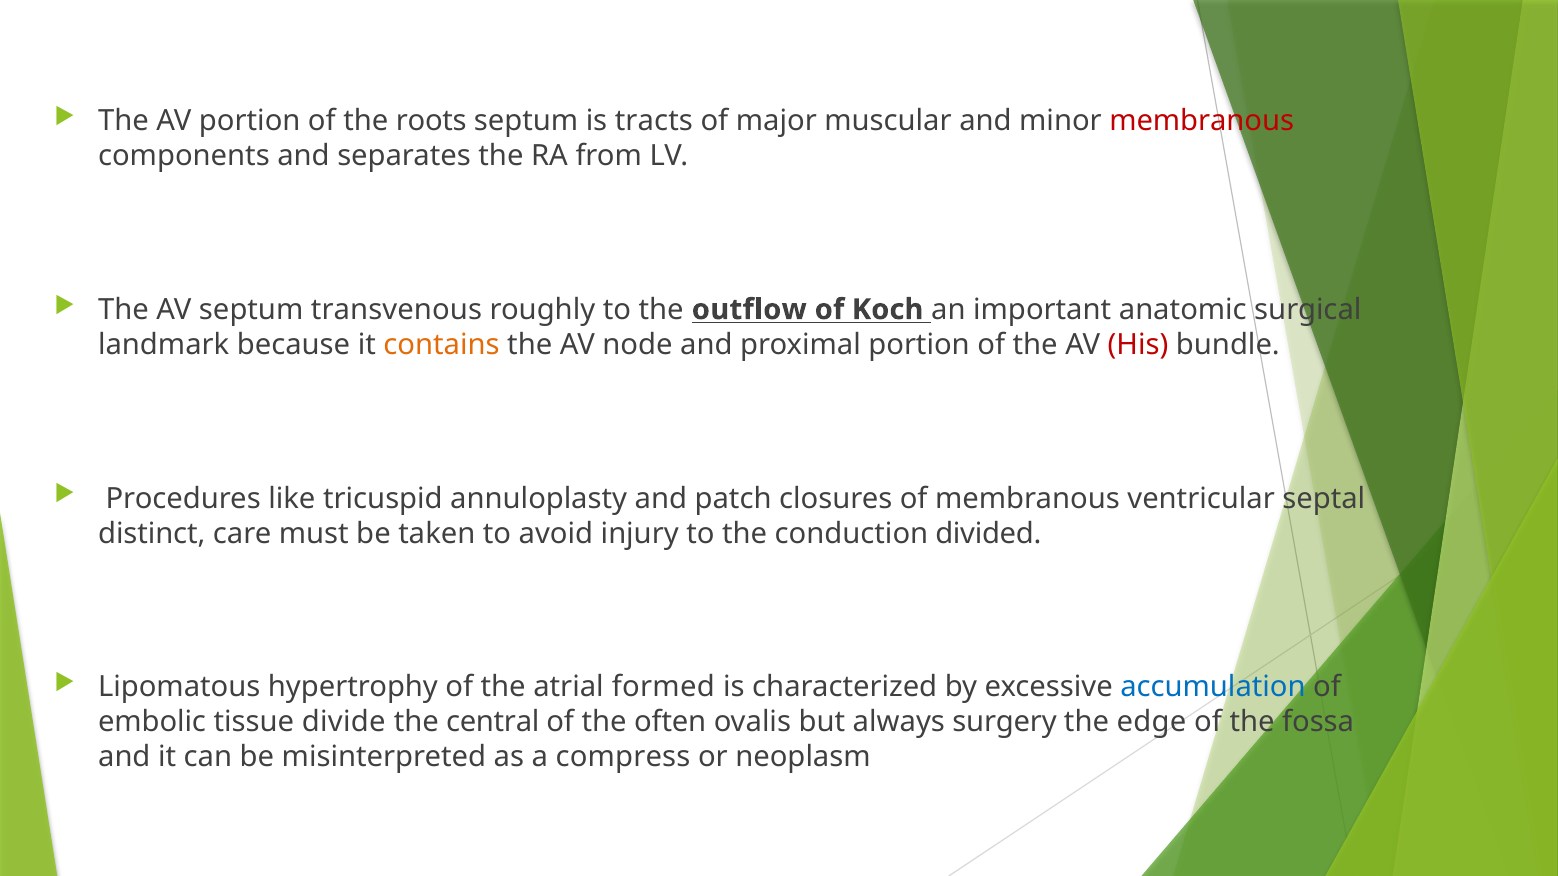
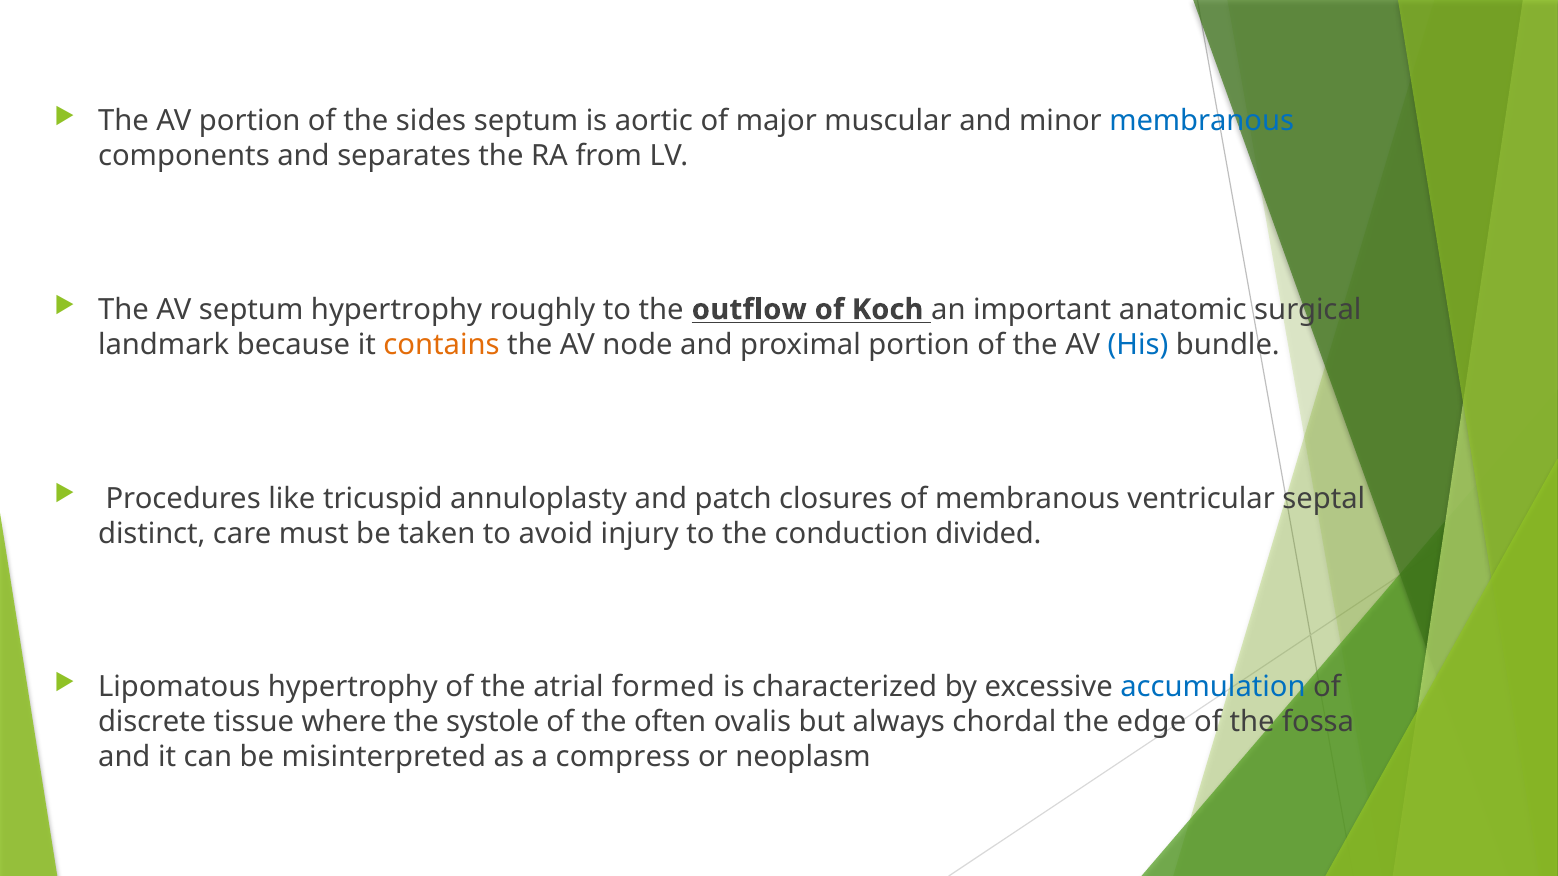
roots: roots -> sides (431, 121)
tracts: tracts -> aortic (654, 121)
membranous colour: red -> blue (1202, 121)
septum transvenous: transvenous -> hypertrophy (396, 310)
His colour: red -> blue (1138, 345)
embolic: embolic -> discrete (152, 723)
divide: divide -> where (344, 723)
central: central -> systole (493, 723)
surgery: surgery -> chordal (1004, 723)
